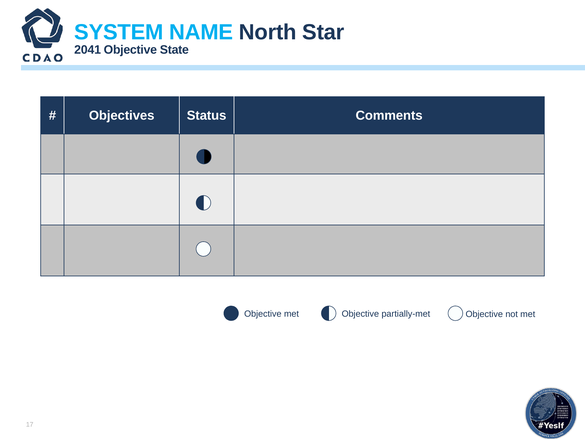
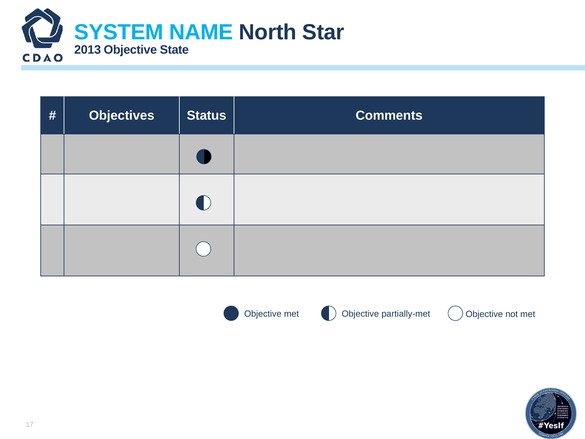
2041: 2041 -> 2013 (88, 50)
